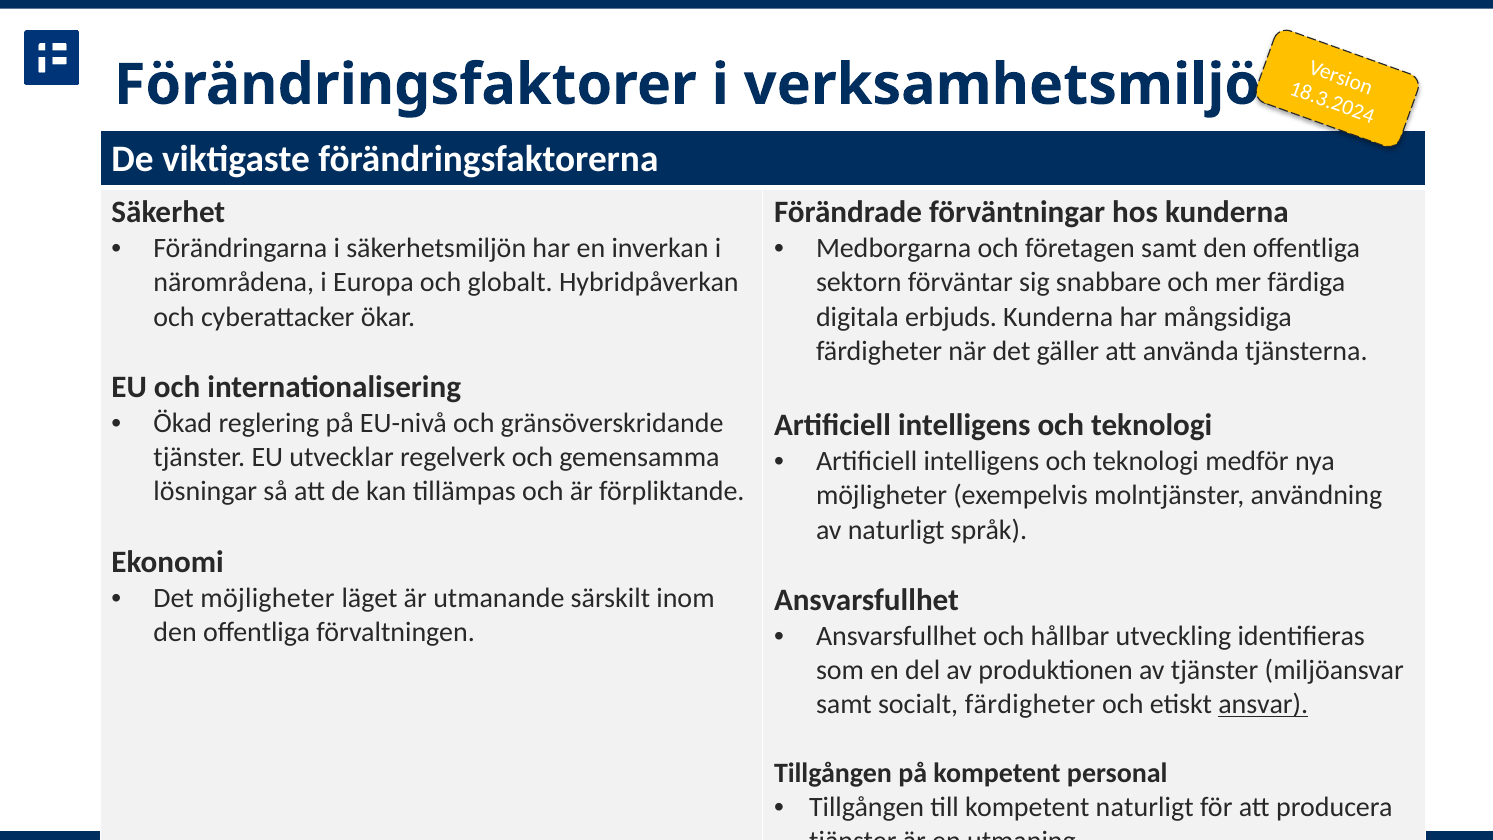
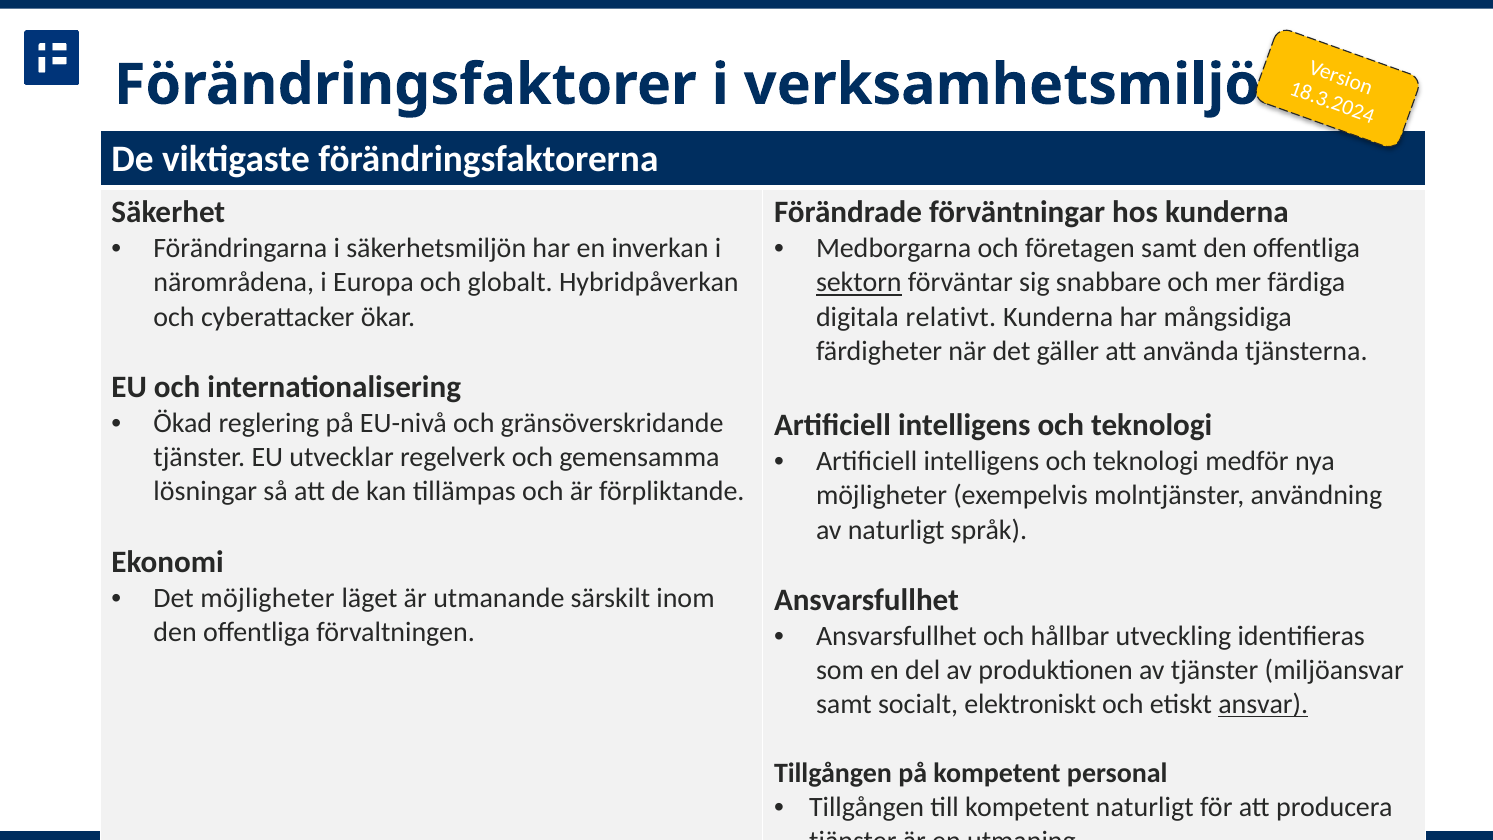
sektorn underline: none -> present (859, 283)
erbjuds: erbjuds -> relativt (951, 317)
socialt färdigheter: färdigheter -> elektroniskt (1030, 704)
